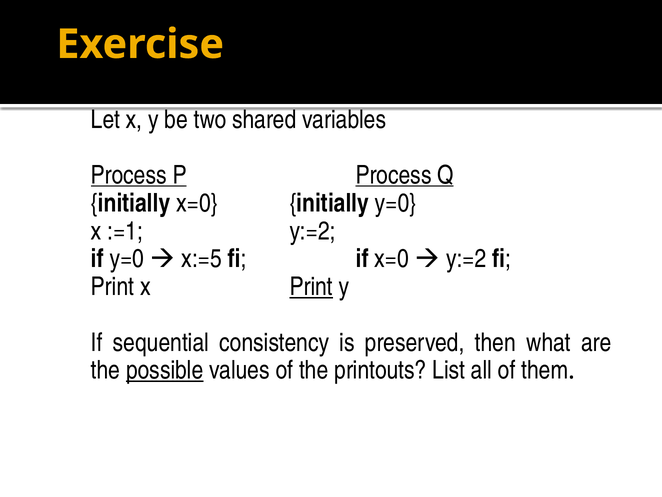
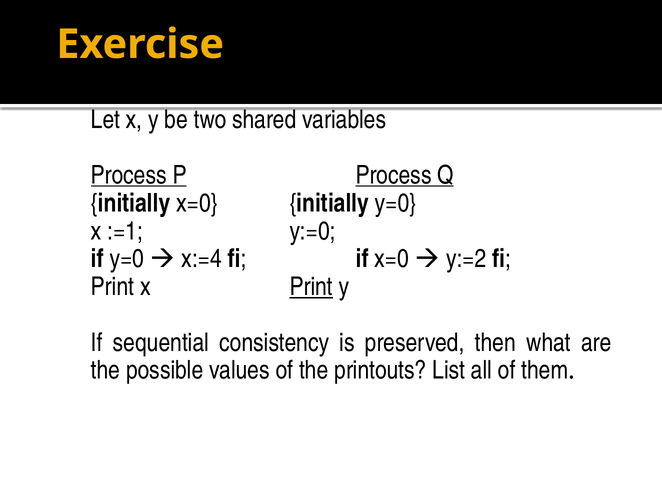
:=1 y:=2: y:=2 -> y:=0 (313, 231)
x:=5: x:=5 -> x:=4 (202, 259)
possible underline: present -> none (165, 370)
